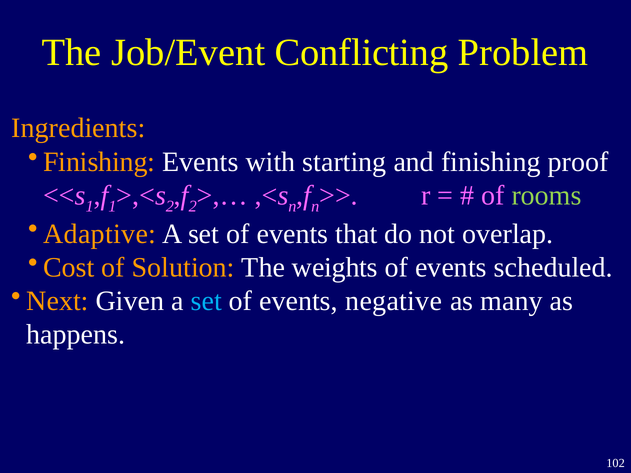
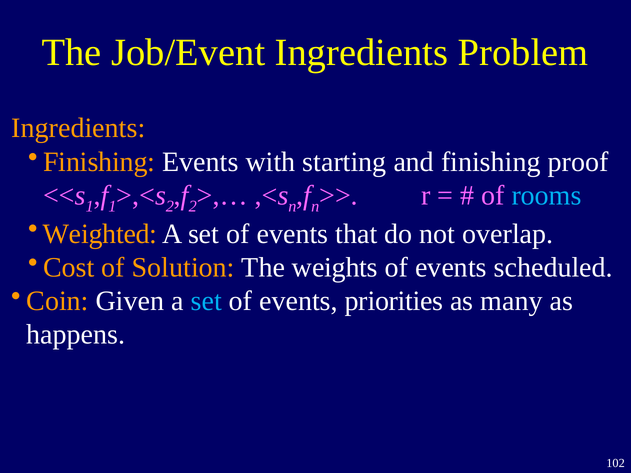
Job/Event Conflicting: Conflicting -> Ingredients (361, 53)
rooms colour: light green -> light blue (547, 195)
Adaptive: Adaptive -> Weighted (100, 234)
Next: Next -> Coin (58, 301)
negative: negative -> priorities (394, 301)
